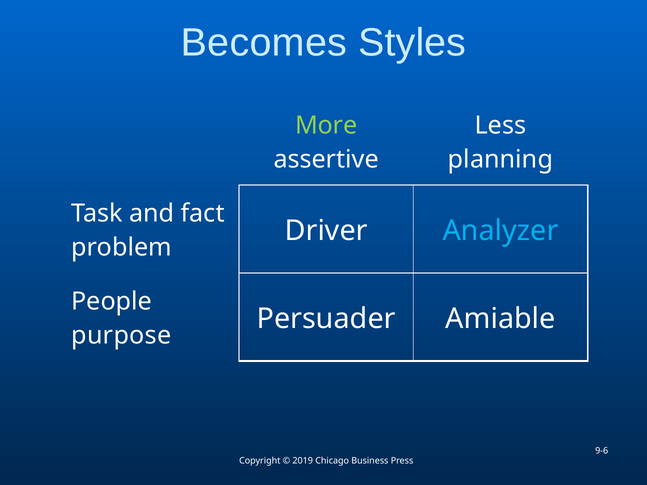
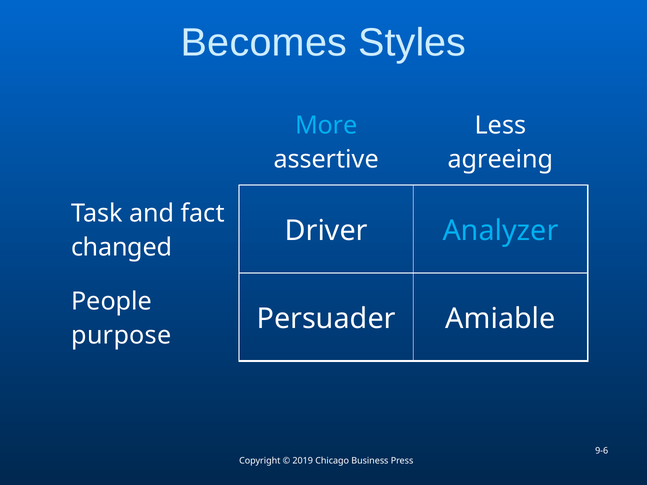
More colour: light green -> light blue (326, 125)
planning: planning -> agreeing (501, 160)
problem: problem -> changed (122, 248)
